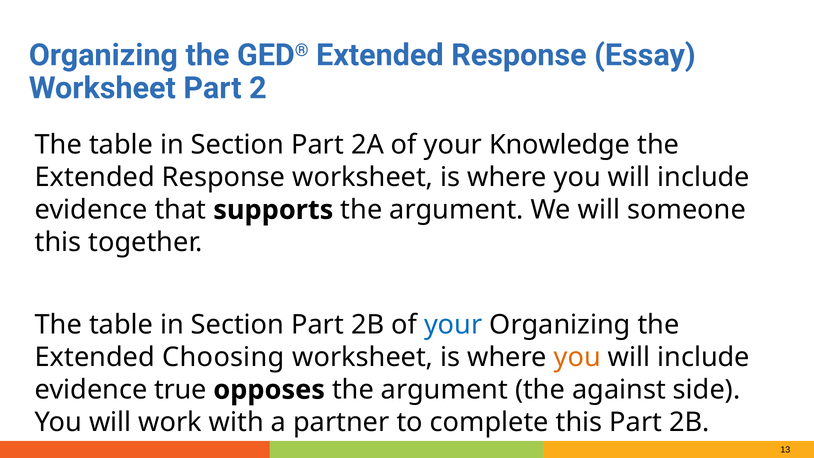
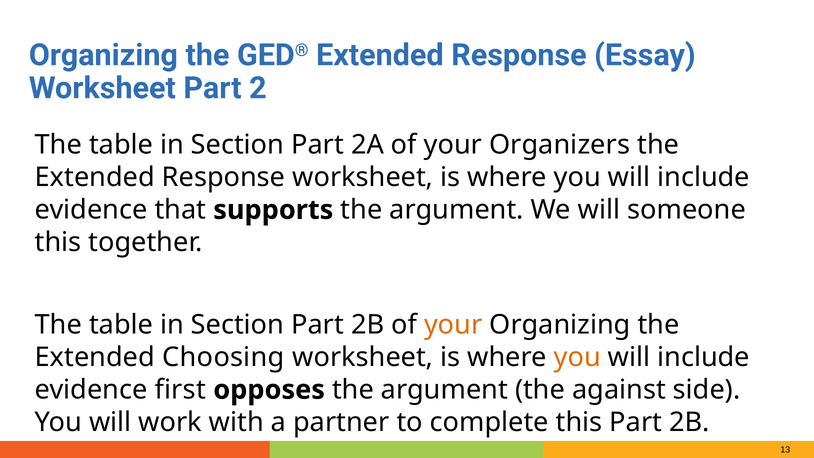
Knowledge: Knowledge -> Organizers (560, 145)
your colour: blue -> orange (453, 325)
true: true -> first (180, 390)
